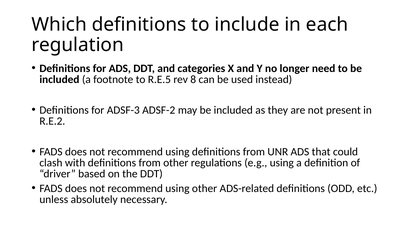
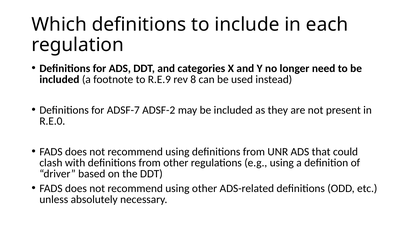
R.E.5: R.E.5 -> R.E.9 (159, 80)
ADSF-3: ADSF-3 -> ADSF-7 (123, 110)
R.E.2: R.E.2 -> R.E.0 (52, 121)
